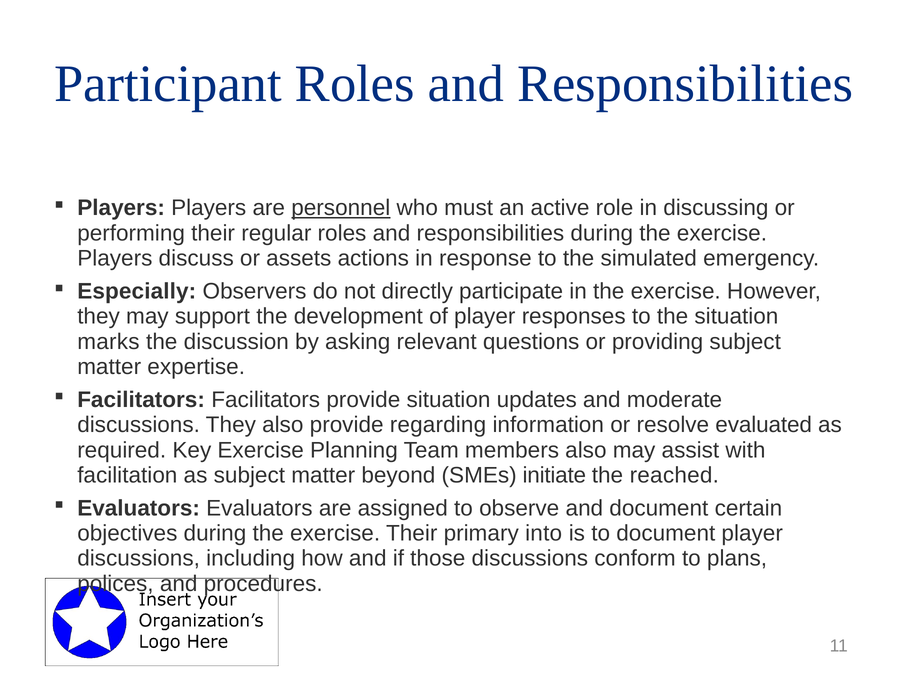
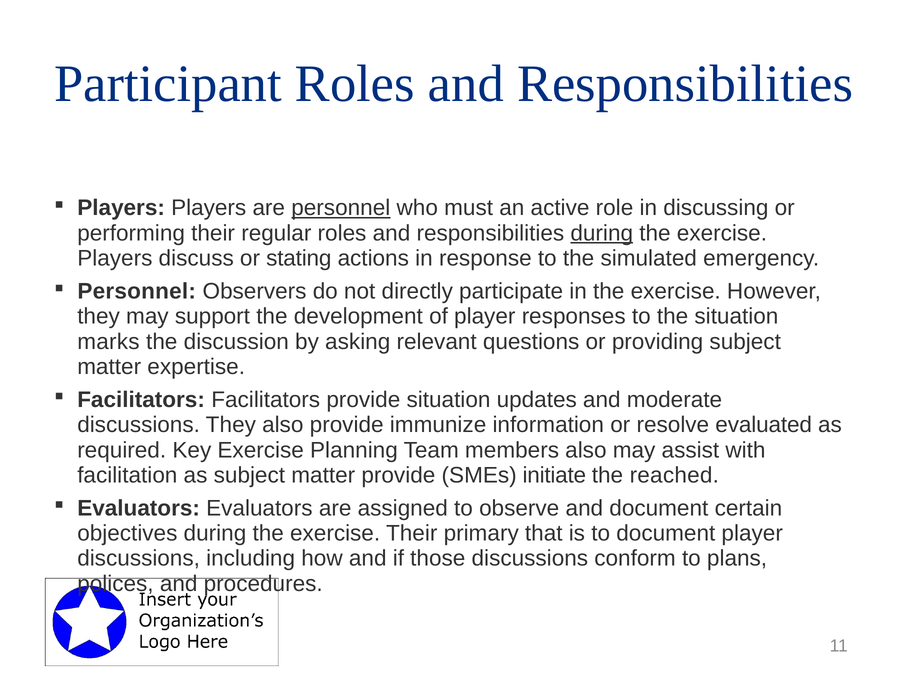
during underline: none -> present (602, 233)
assets: assets -> stating (299, 259)
Especially: Especially -> Personnel (137, 291)
regarding: regarding -> immunize (438, 425)
matter beyond: beyond -> provide (398, 476)
into: into -> that (544, 534)
